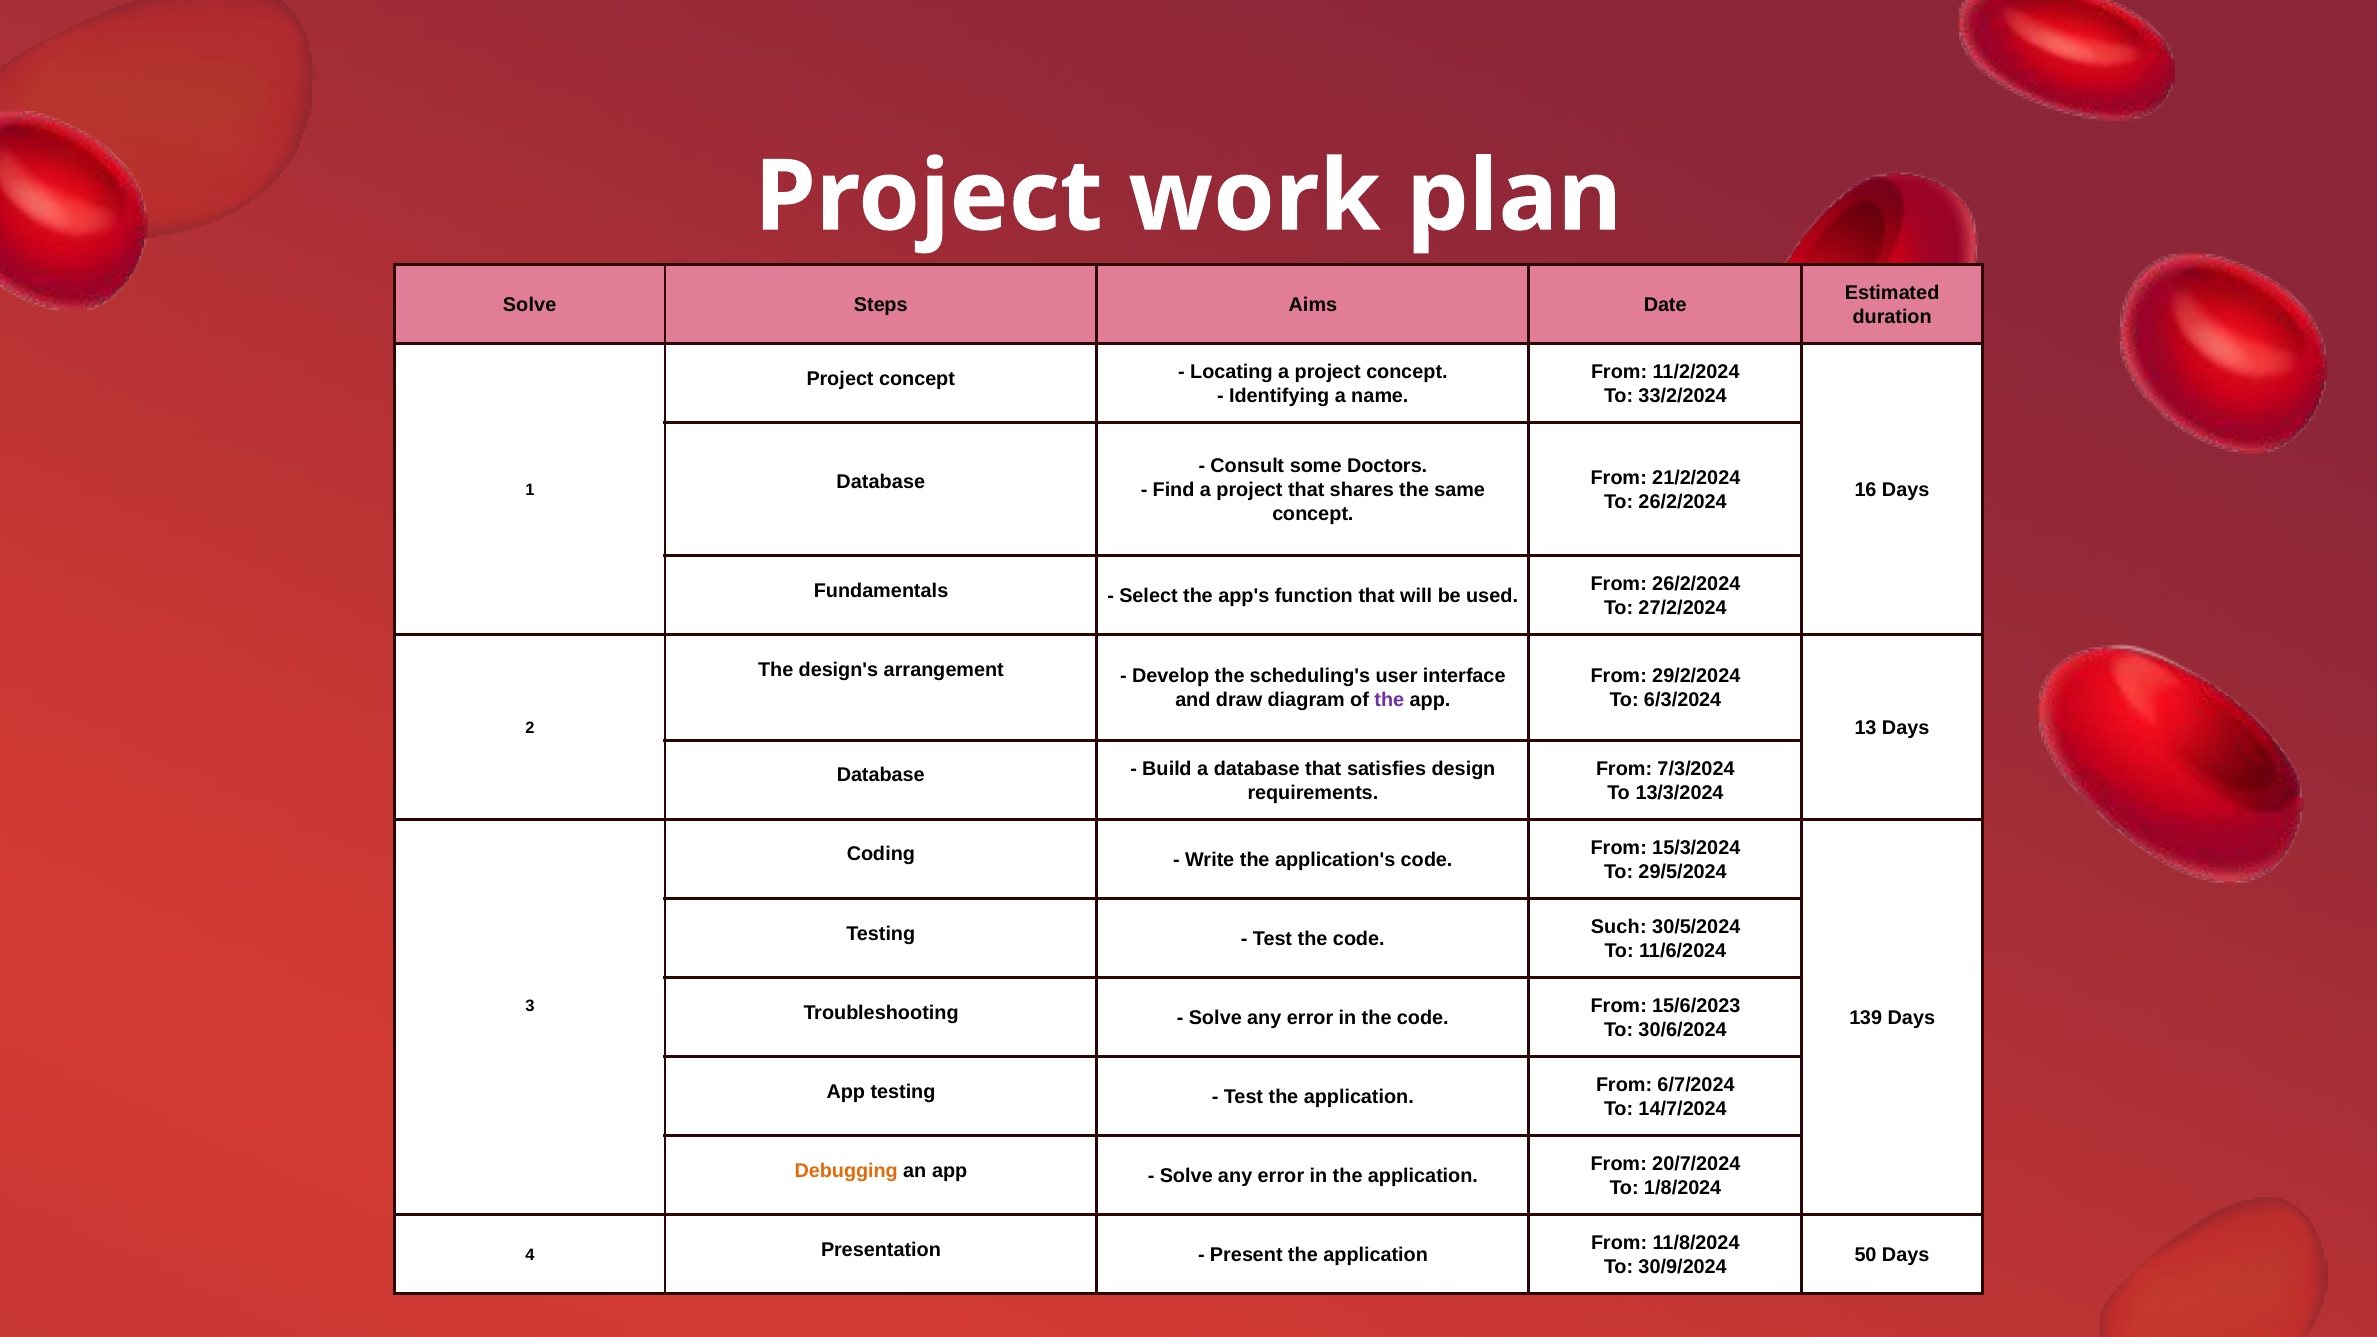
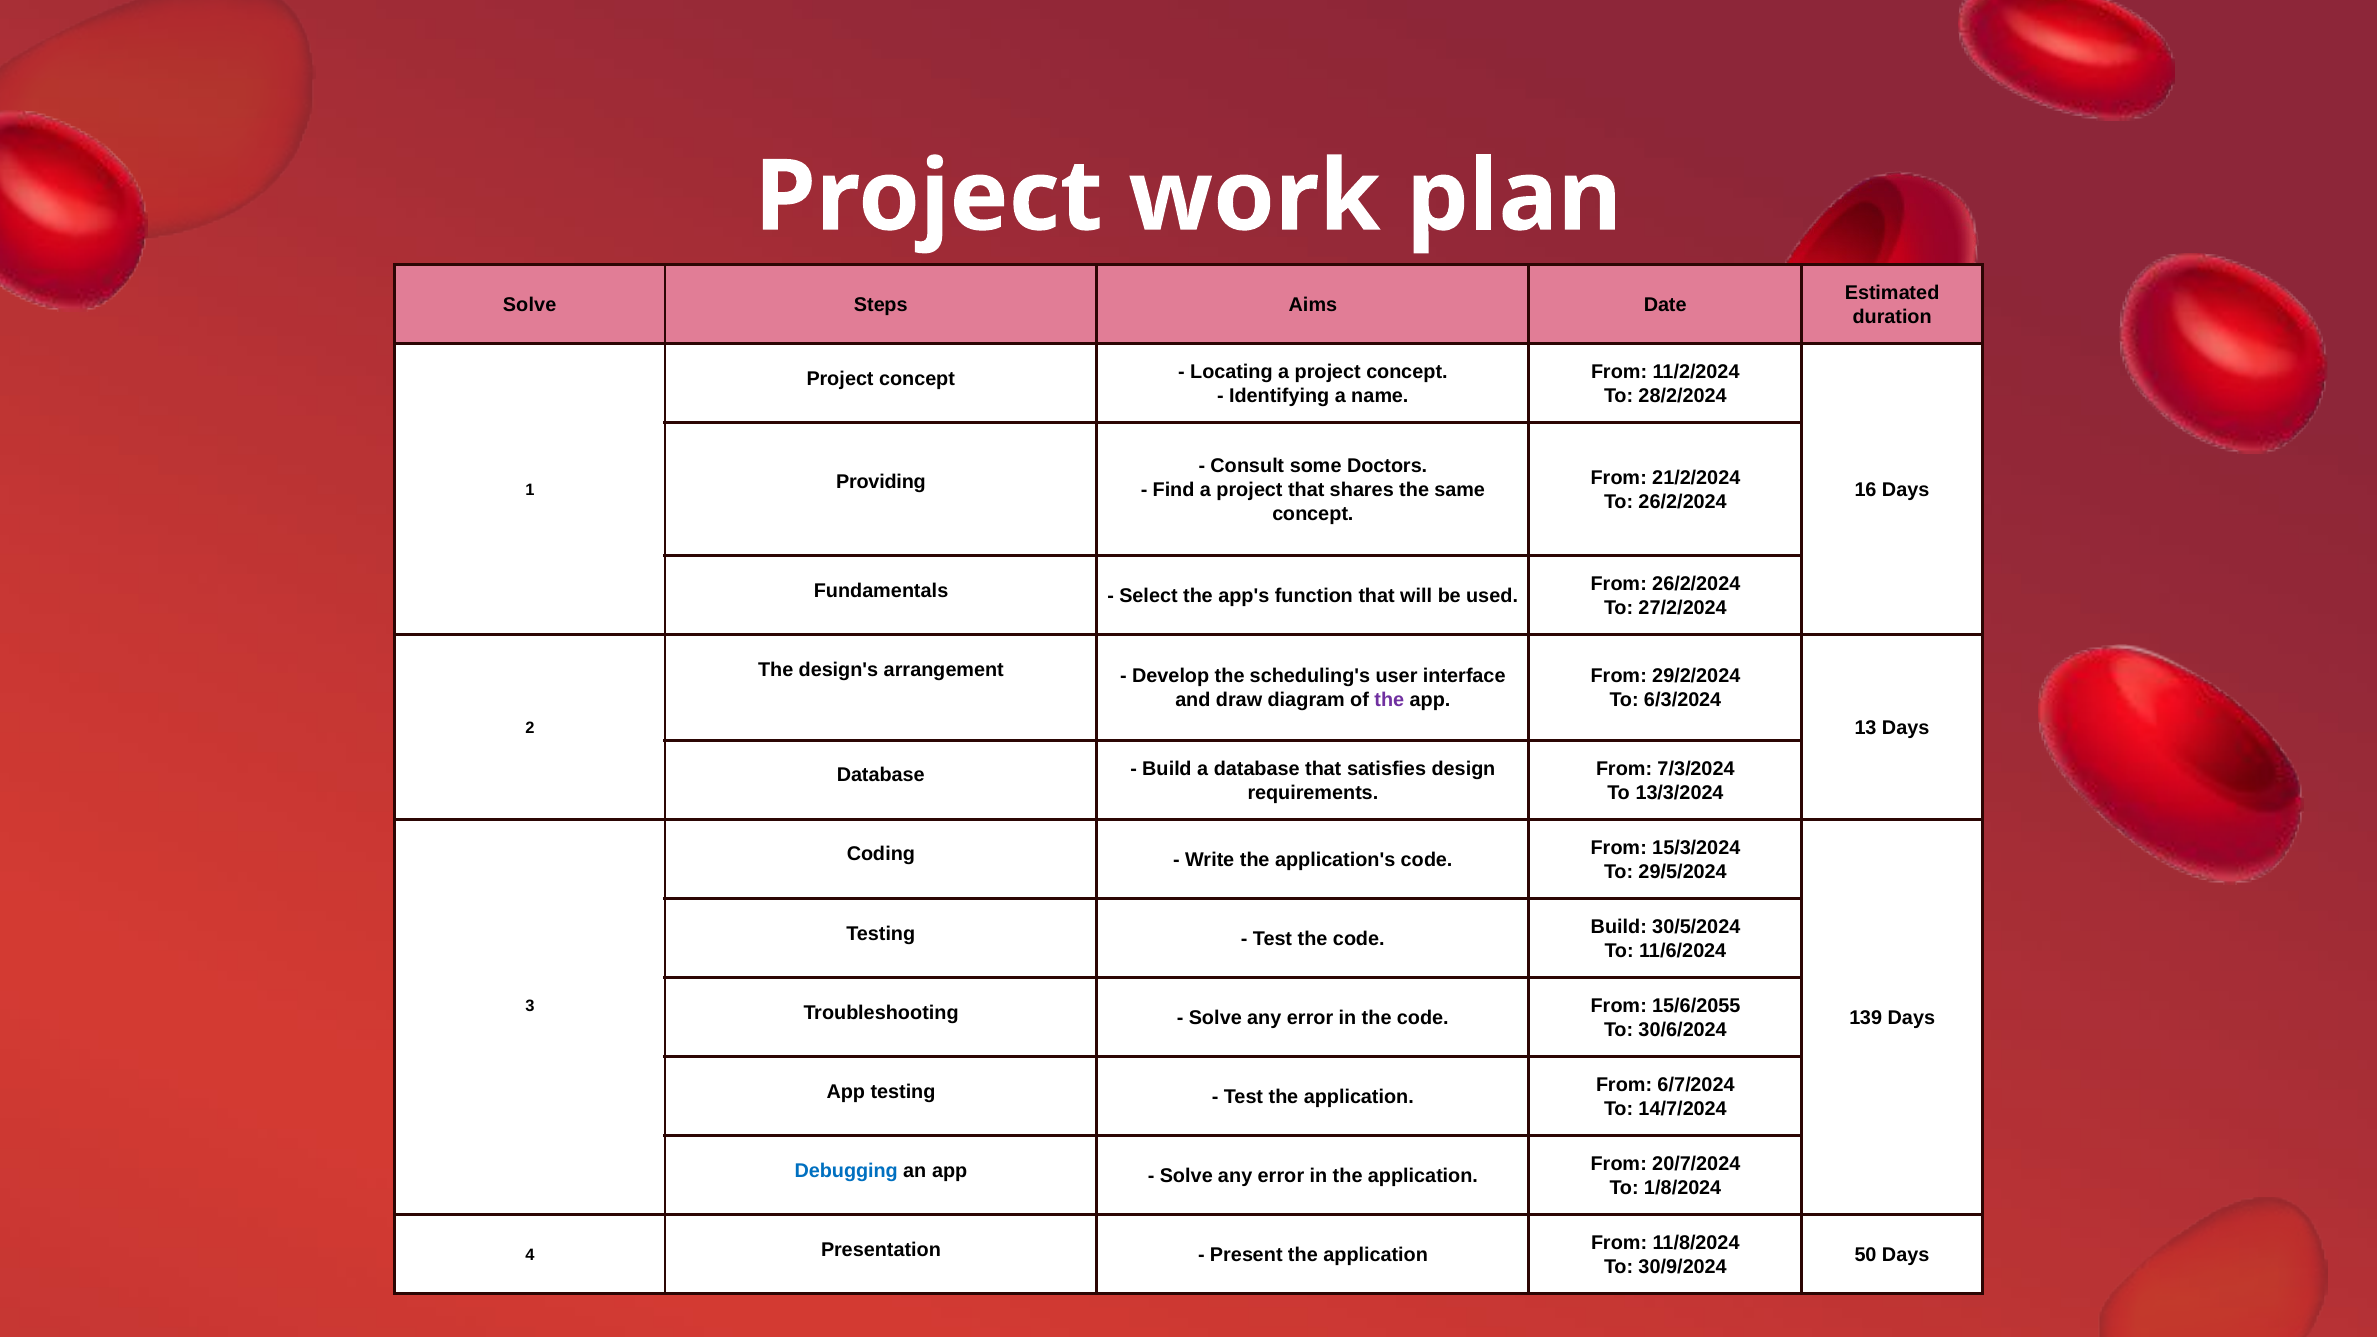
33/2/2024: 33/2/2024 -> 28/2/2024 (1683, 396)
Database: Database -> Providing (881, 482)
Such: Such -> Build (1619, 927)
15/6/2023: 15/6/2023 -> 15/6/2055 (1696, 1006)
Debugging colour: orange -> blue (846, 1171)
